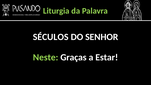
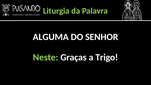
SÉCULOS: SÉCULOS -> ALGUMA (51, 37)
Estar: Estar -> Trigo (107, 57)
